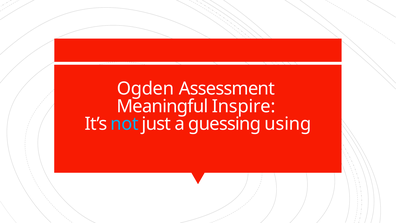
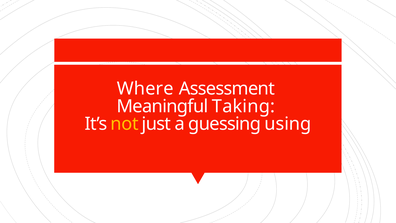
Ogden: Ogden -> Where (145, 89)
Inspire: Inspire -> Taking (243, 106)
not colour: light blue -> yellow (125, 124)
